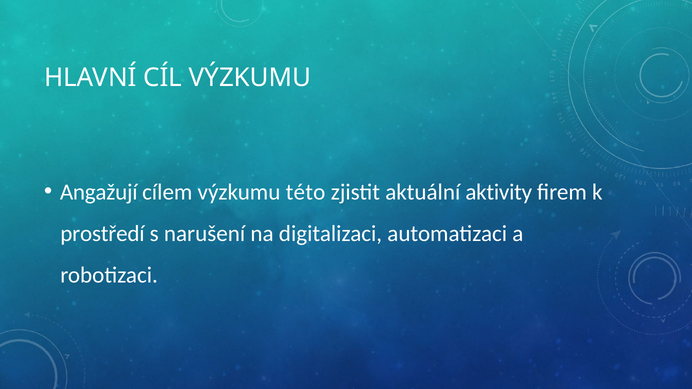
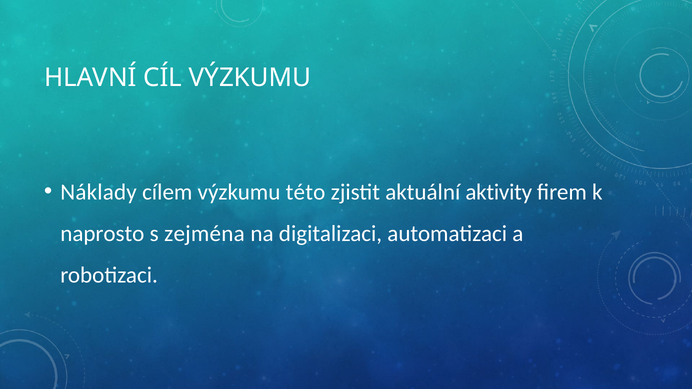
Angažují: Angažují -> Náklady (99, 192)
prostředí: prostředí -> naprosto (102, 234)
narušení: narušení -> zejména (204, 234)
